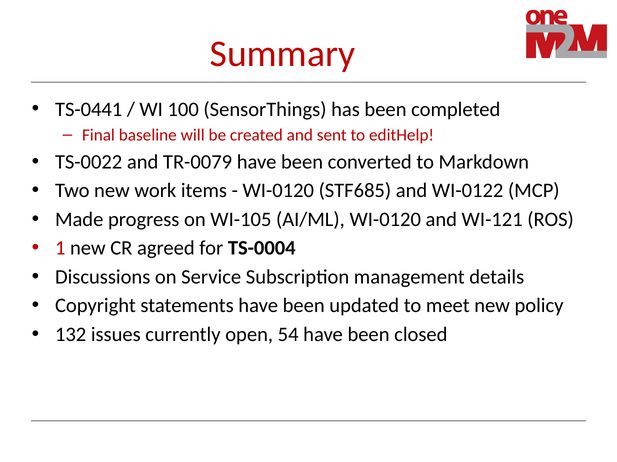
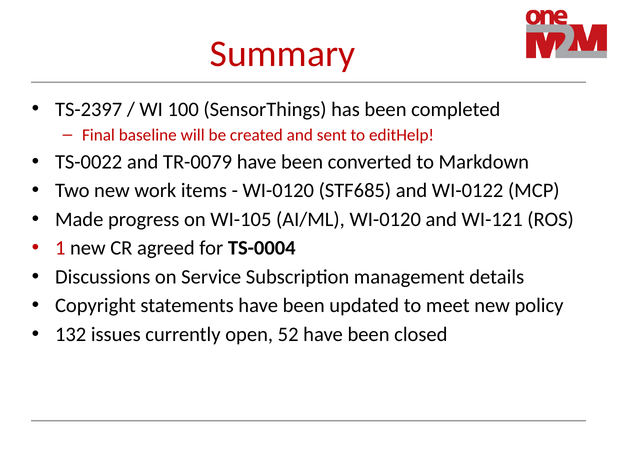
TS-0441: TS-0441 -> TS-2397 (89, 109)
54: 54 -> 52 (288, 335)
